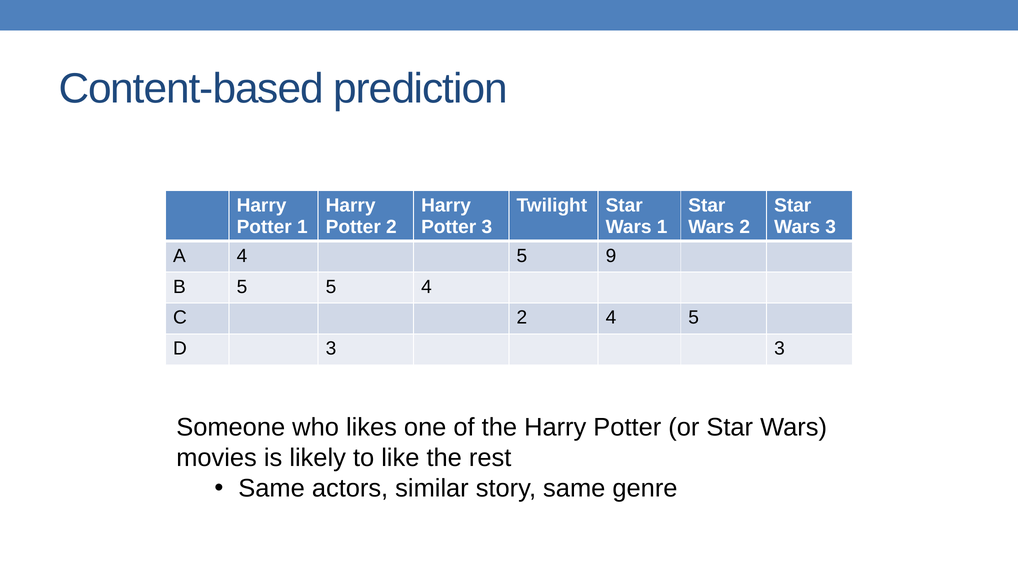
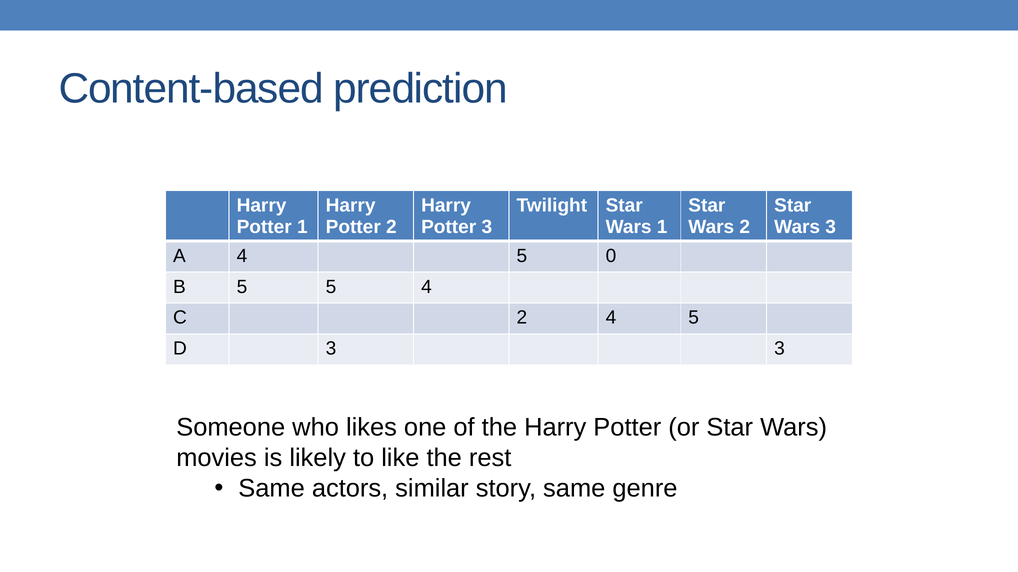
9: 9 -> 0 (611, 256)
